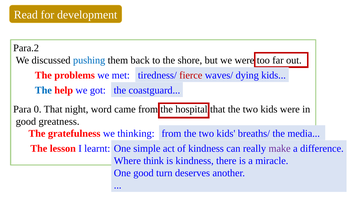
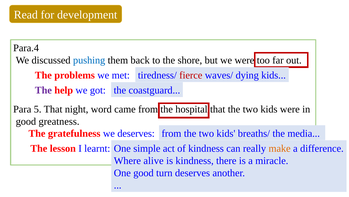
Para.2: Para.2 -> Para.4 (26, 48)
The colour: blue -> purple (43, 90)
0: 0 -> 5 (38, 109)
we thinking: thinking -> deserves (136, 133)
make colour: purple -> orange (280, 148)
think: think -> alive (154, 160)
